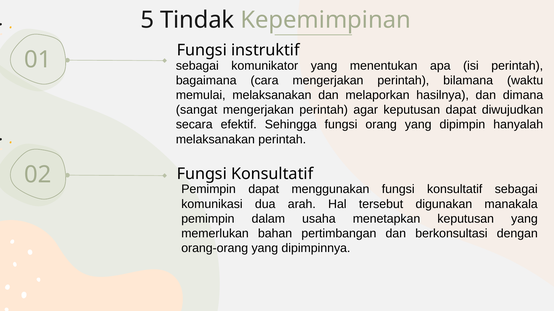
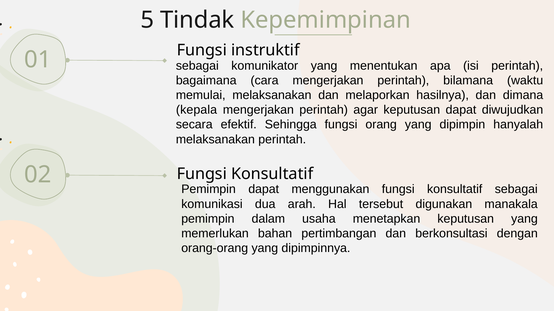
sangat: sangat -> kepala (197, 110)
